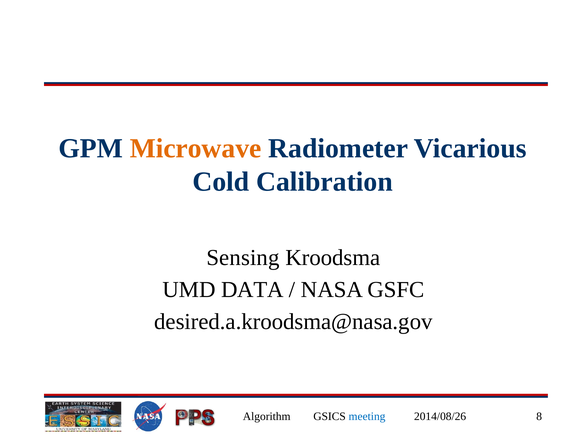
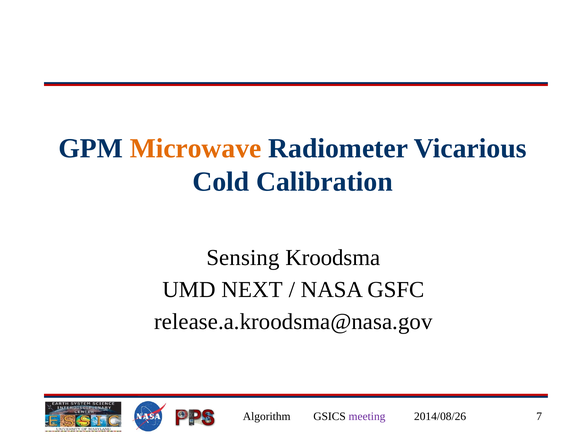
DATA: DATA -> NEXT (252, 290)
desired.a.kroodsma@nasa.gov: desired.a.kroodsma@nasa.gov -> release.a.kroodsma@nasa.gov (293, 322)
meeting colour: blue -> purple (367, 417)
8: 8 -> 7 (539, 417)
